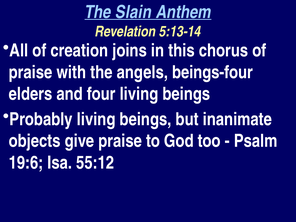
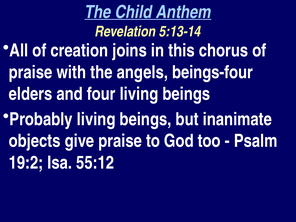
Slain: Slain -> Child (134, 12)
19:6: 19:6 -> 19:2 (26, 163)
